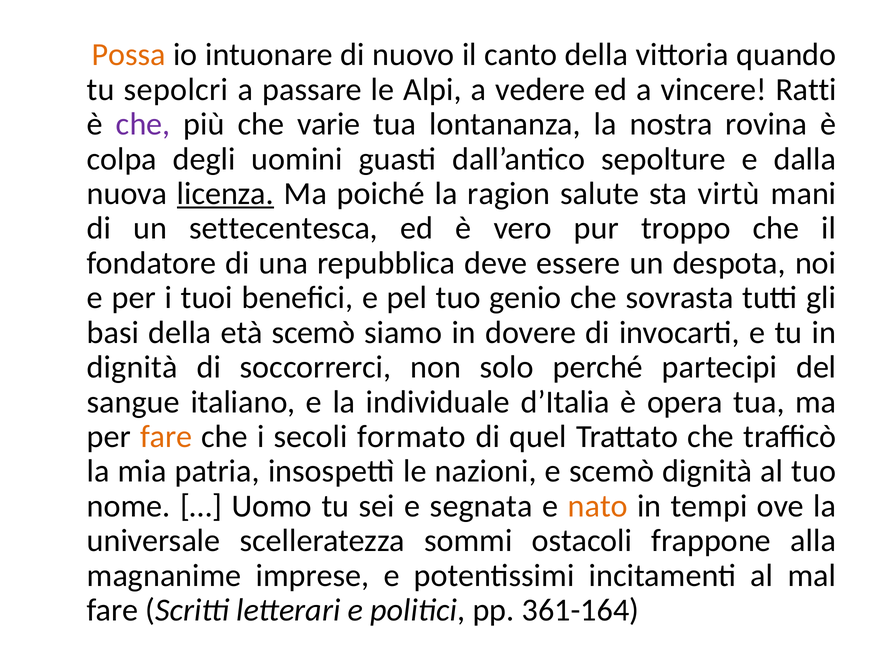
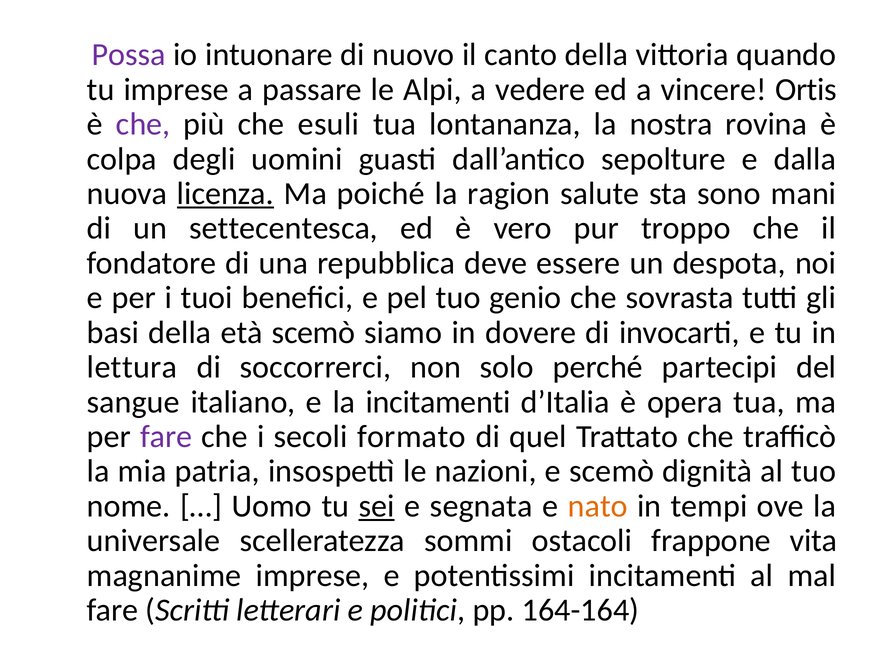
Possa colour: orange -> purple (129, 55)
tu sepolcri: sepolcri -> imprese (176, 90)
Ratti: Ratti -> Ortis (806, 90)
varie: varie -> esuli (328, 124)
virtù: virtù -> sono (729, 194)
dignità: dignità -> lettura (132, 367)
la individuale: individuale -> incitamenti (438, 402)
fare colour: orange -> purple (166, 437)
sei underline: none -> present (377, 506)
alla: alla -> vita (814, 541)
361-164: 361-164 -> 164-164 (580, 610)
